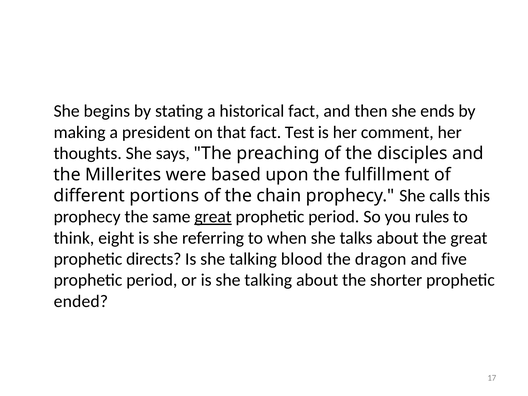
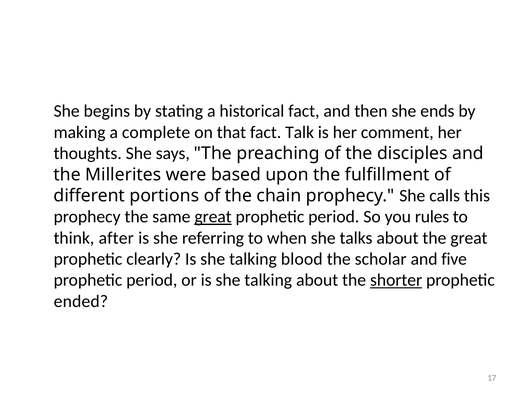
president: president -> complete (156, 132)
Test: Test -> Talk (300, 132)
eight: eight -> after (116, 238)
directs: directs -> clearly (154, 259)
dragon: dragon -> scholar (381, 259)
shorter underline: none -> present (396, 280)
